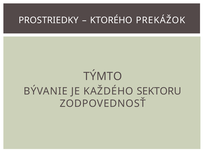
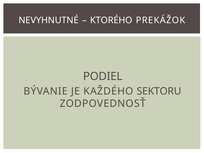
PROSTRIEDKY: PROSTRIEDKY -> NEVYHNUTNÉ (49, 20)
TÝMTO: TÝMTO -> PODIEL (103, 76)
